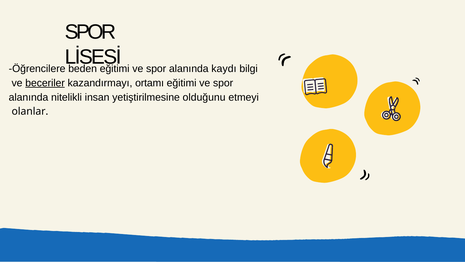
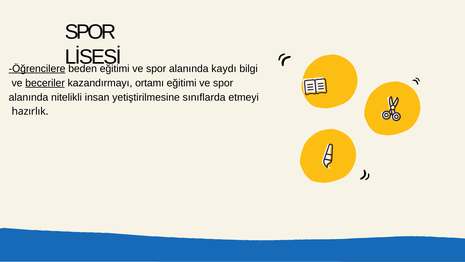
Öğrencilere underline: none -> present (37, 69)
olduğunu: olduğunu -> sınıflarda (204, 97)
olanlar: olanlar -> hazırlık (30, 111)
